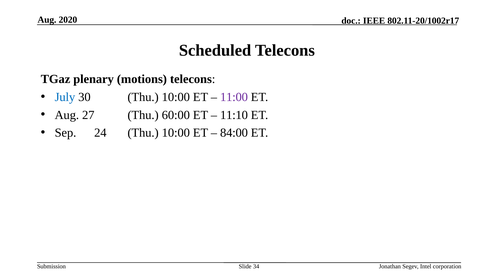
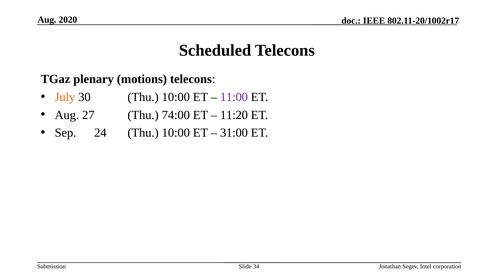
July colour: blue -> orange (65, 97)
60:00: 60:00 -> 74:00 (176, 115)
11:10: 11:10 -> 11:20 (234, 115)
84:00: 84:00 -> 31:00 (234, 133)
